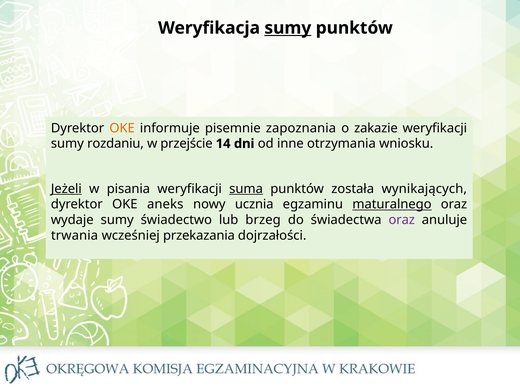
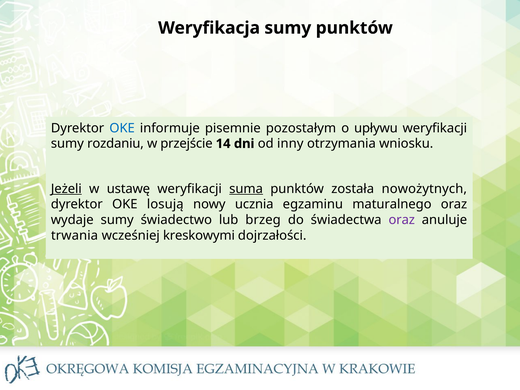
sumy underline: present -> none (288, 28)
OKE colour: orange -> blue (122, 128)
zapoznania: zapoznania -> pozostałym (301, 128)
zakazie: zakazie -> upływu (376, 128)
inne: inne -> inny (290, 144)
pisania: pisania -> ustawę (128, 189)
wynikających: wynikających -> nowożytnych (424, 189)
aneks: aneks -> losują (165, 204)
maturalnego underline: present -> none (392, 204)
przekazania: przekazania -> kreskowymi (199, 236)
